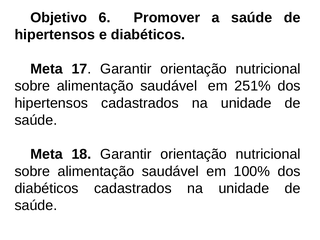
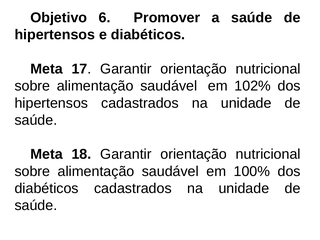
251%: 251% -> 102% (253, 86)
